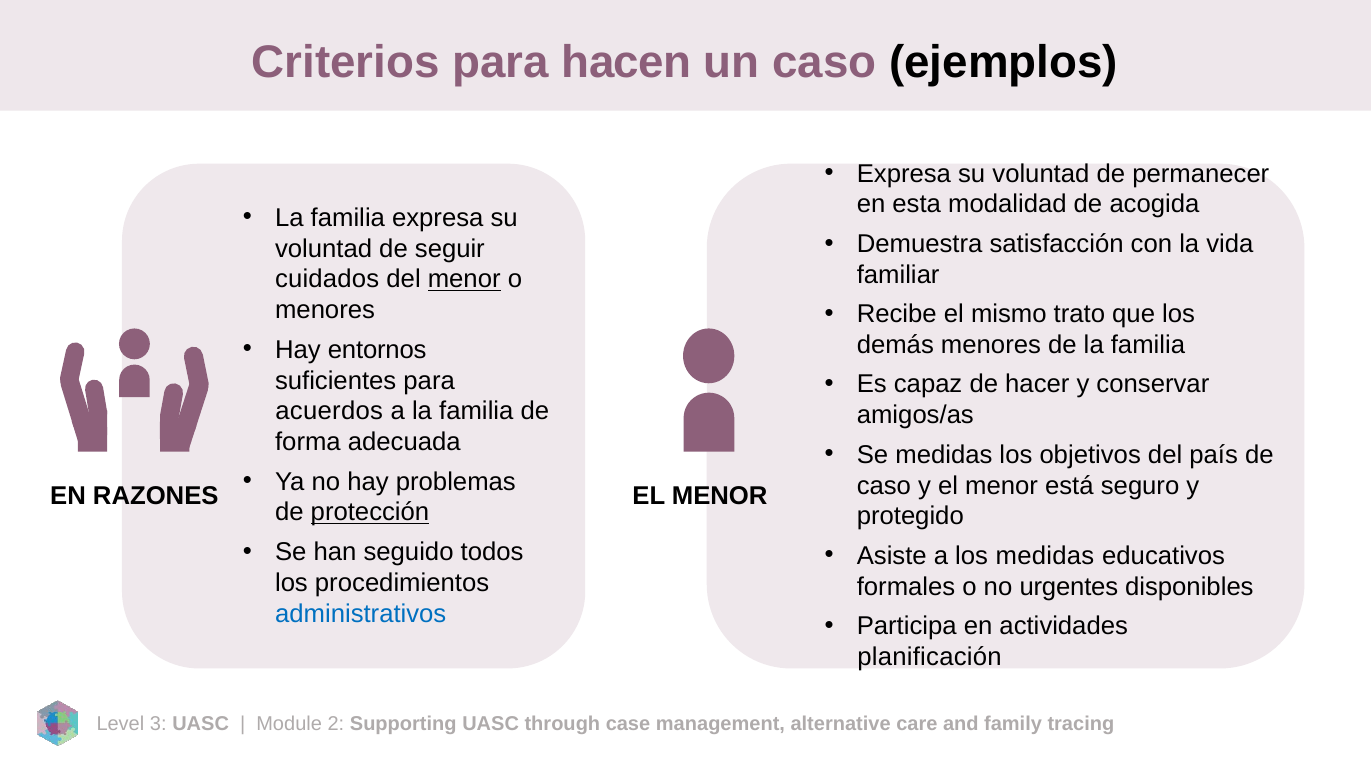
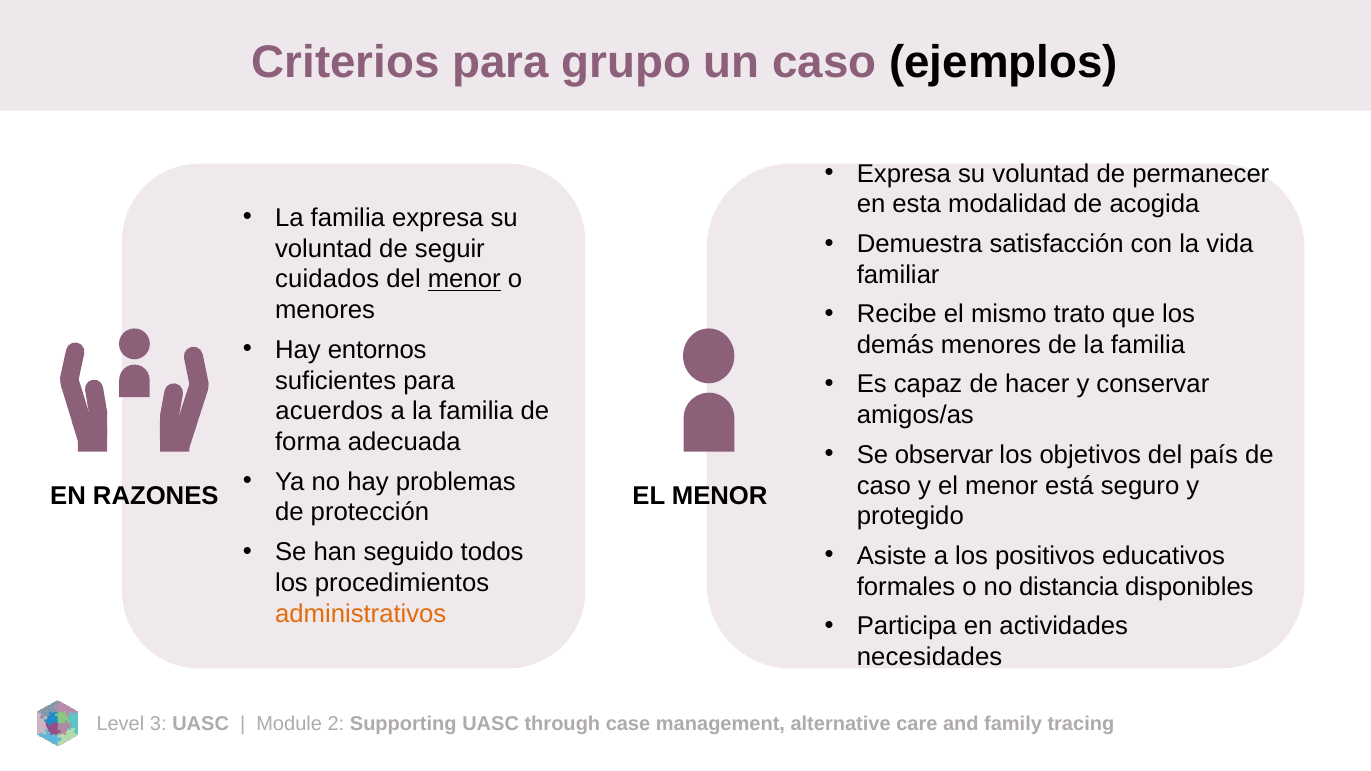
hacen: hacen -> grupo (626, 62)
Se medidas: medidas -> observar (944, 455)
protección underline: present -> none (370, 513)
los medidas: medidas -> positivos (1045, 556)
urgentes: urgentes -> distancia (1069, 587)
administrativos colour: blue -> orange (361, 614)
planificación: planificación -> necesidades (930, 657)
